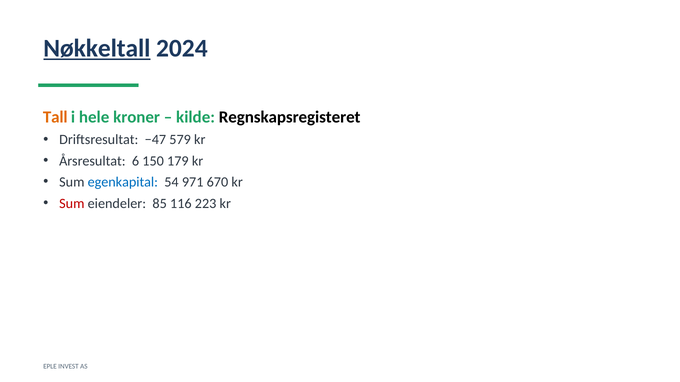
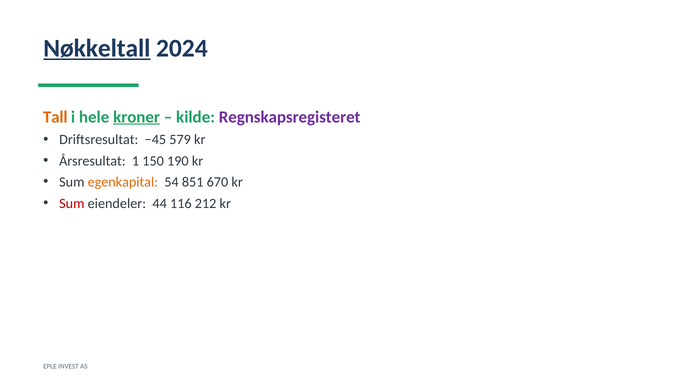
kroner underline: none -> present (137, 117)
Regnskapsregisteret colour: black -> purple (290, 117)
−47: −47 -> −45 (155, 140)
6: 6 -> 1 (136, 161)
179: 179 -> 190 (178, 161)
egenkapital colour: blue -> orange (123, 182)
971: 971 -> 851 (193, 182)
85: 85 -> 44 (160, 204)
223: 223 -> 212 (206, 204)
